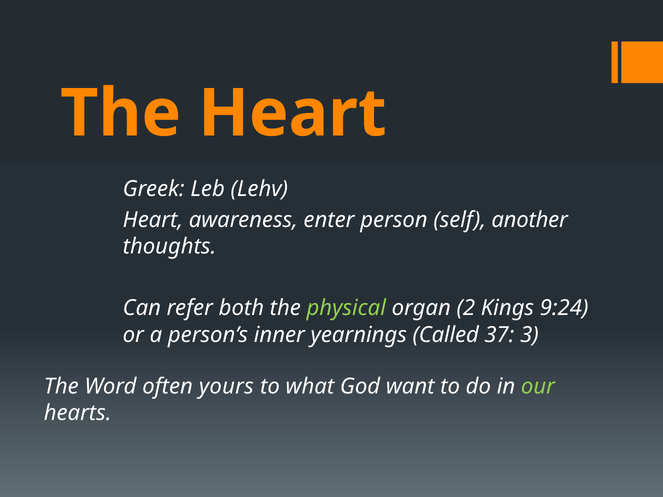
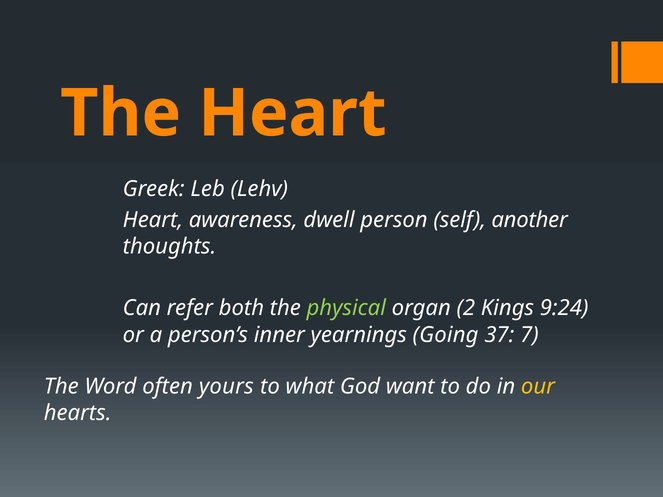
enter: enter -> dwell (329, 220)
Called: Called -> Going (446, 335)
3: 3 -> 7 (529, 335)
our colour: light green -> yellow (538, 387)
